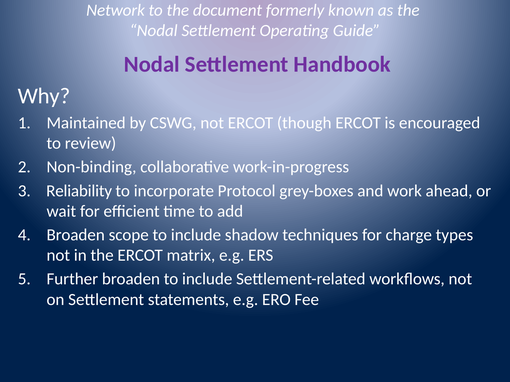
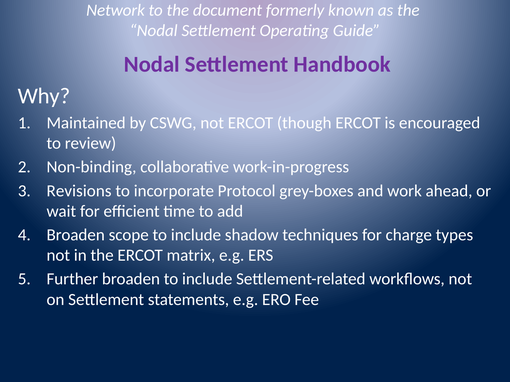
Reliability: Reliability -> Revisions (79, 191)
